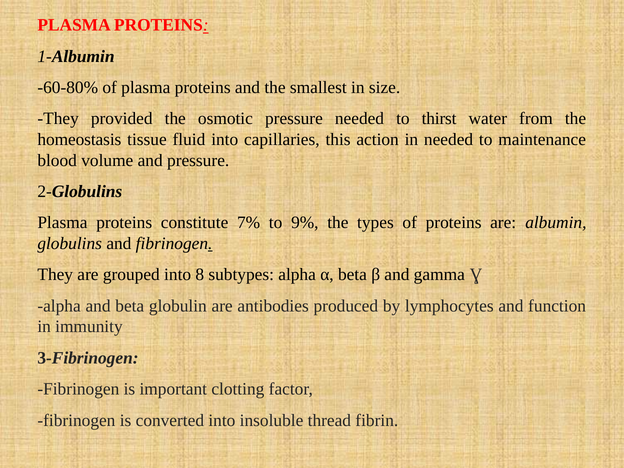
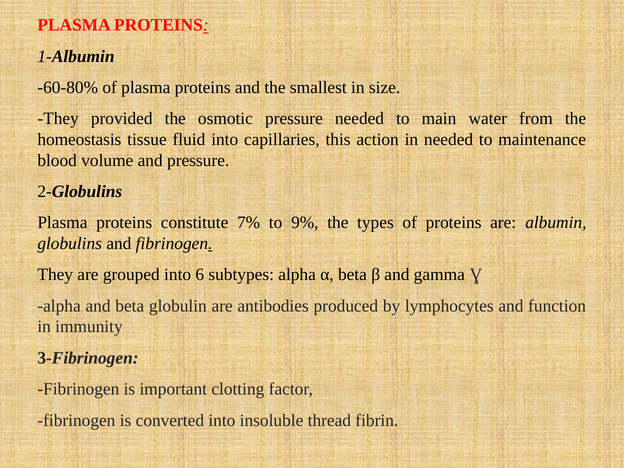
thirst: thirst -> main (439, 119)
8: 8 -> 6 (200, 275)
